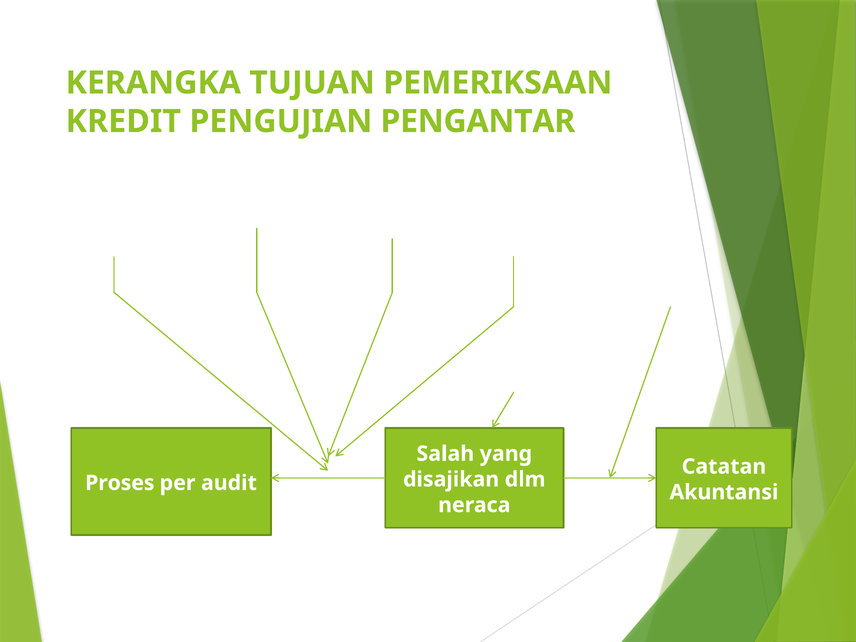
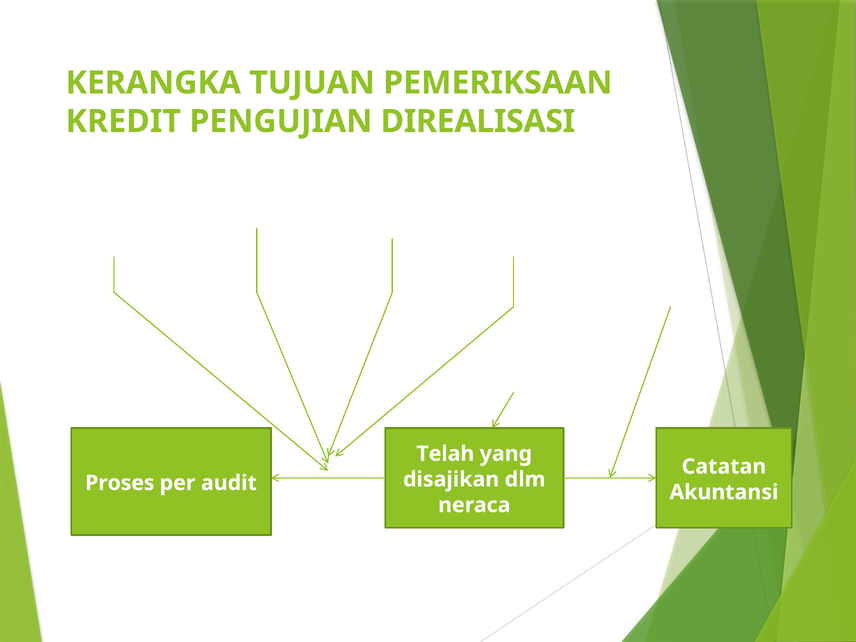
PENGANTAR: PENGANTAR -> DIREALISASI (478, 121)
Salah: Salah -> Telah (445, 454)
